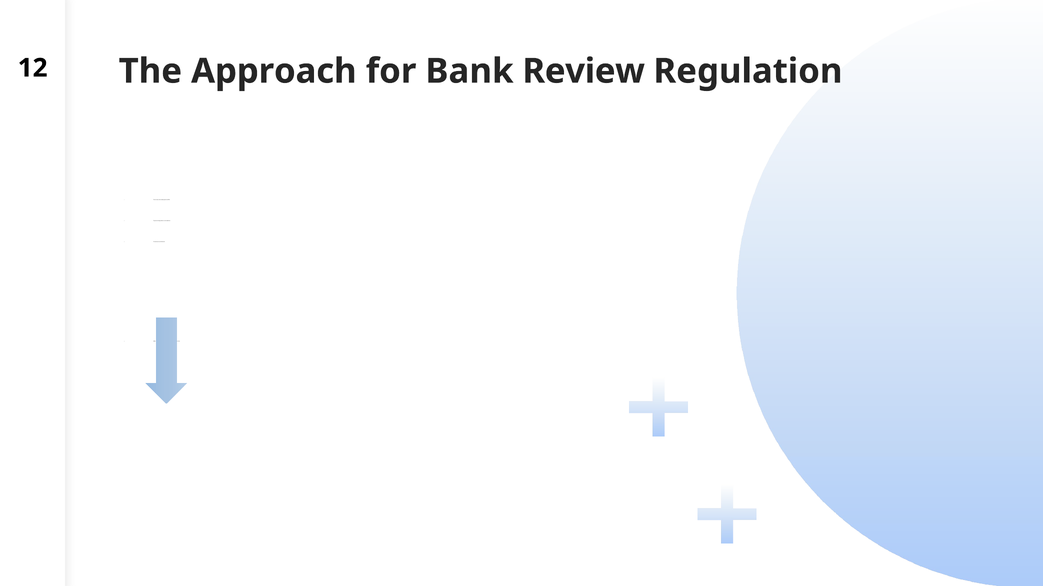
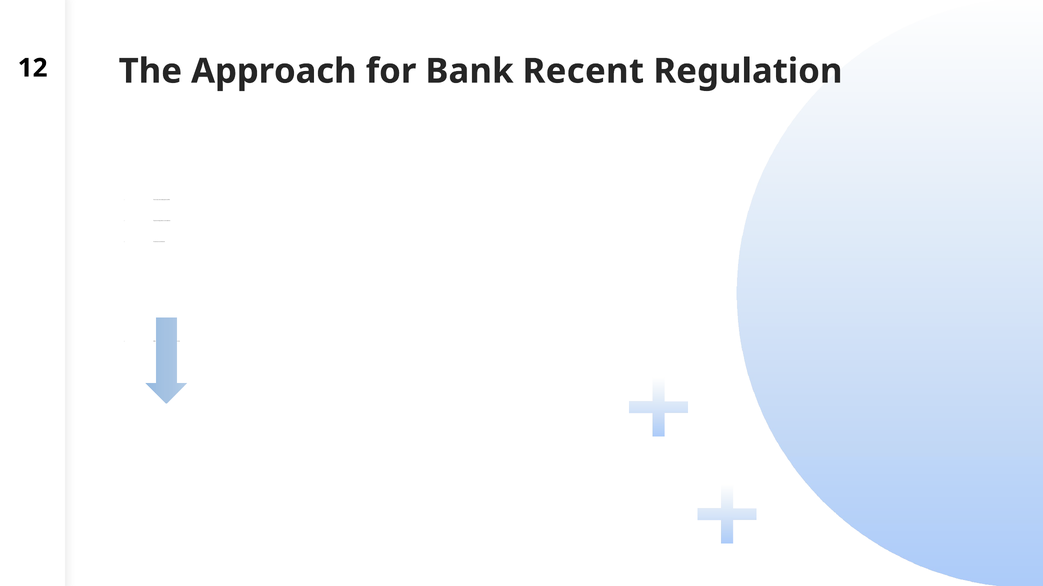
Review: Review -> Recent (583, 71)
